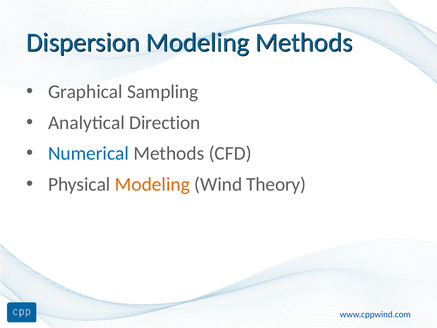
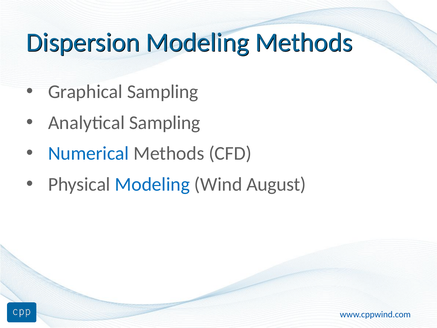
Analytical Direction: Direction -> Sampling (165, 123)
Modeling colour: orange -> blue (152, 184)
Theory: Theory -> August (276, 184)
